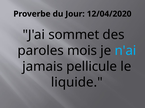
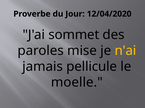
mois: mois -> mise (82, 51)
n'ai colour: light blue -> yellow (125, 51)
liquide: liquide -> moelle (77, 83)
